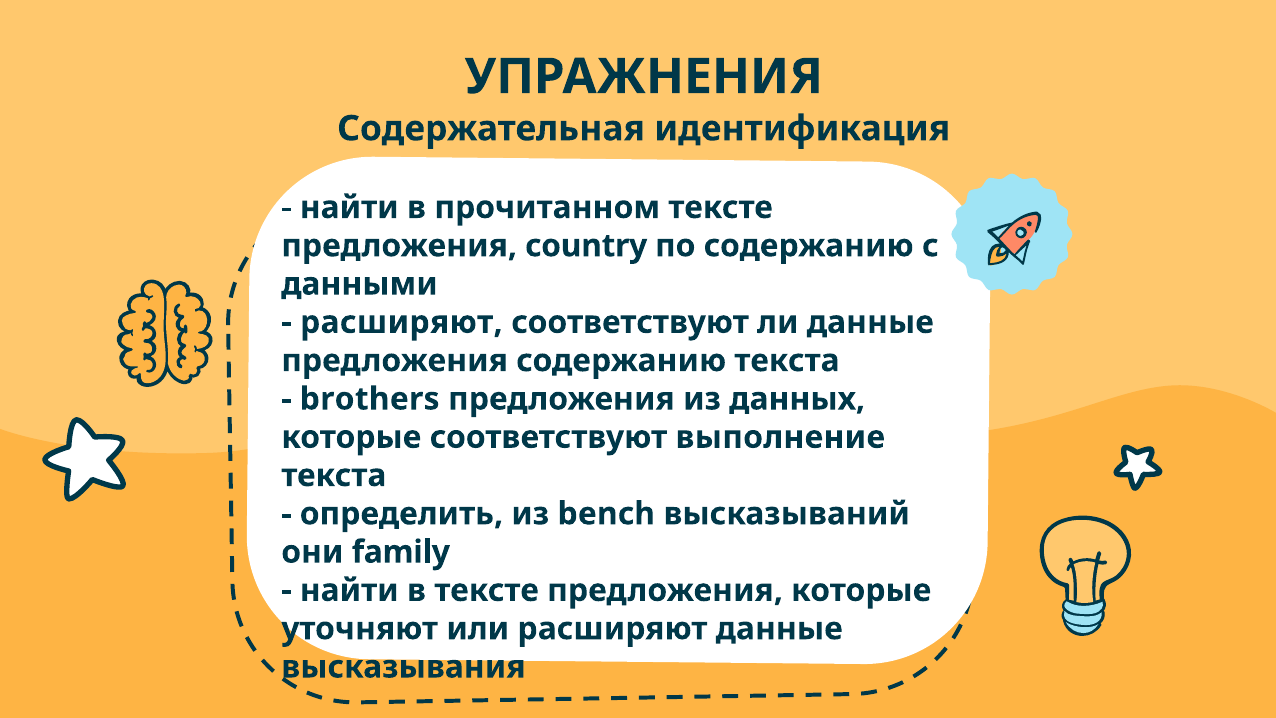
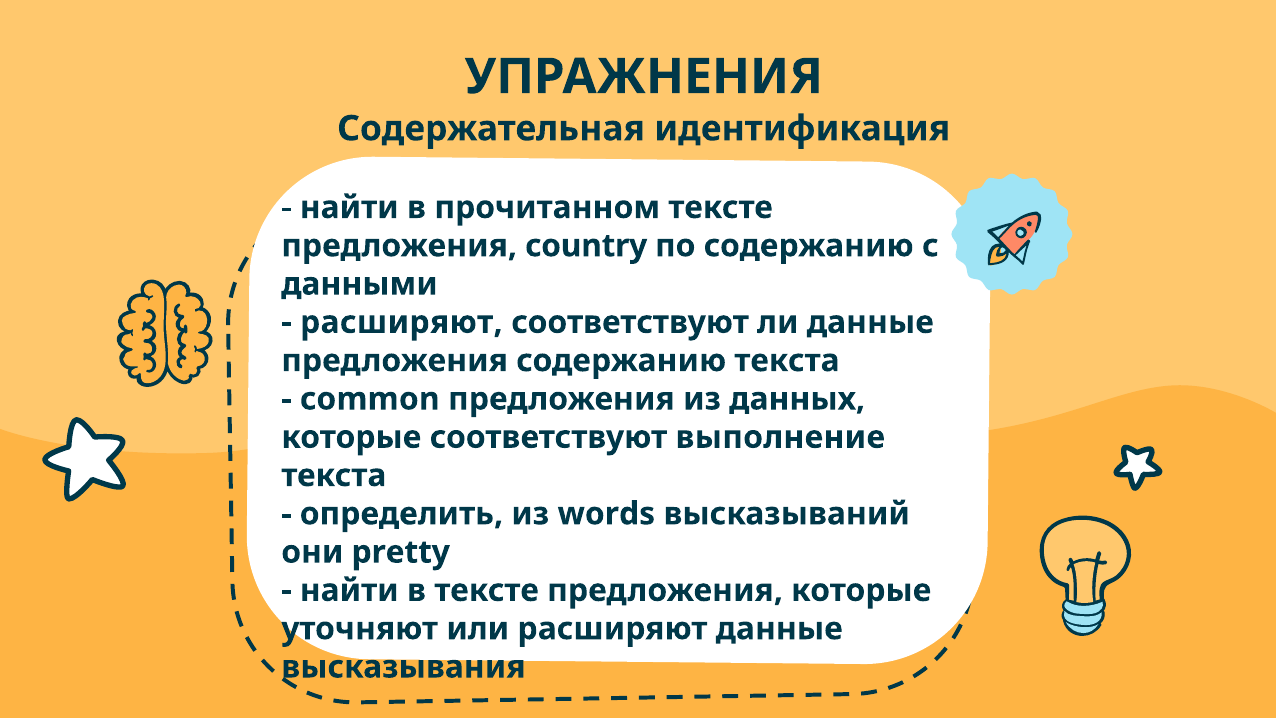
brothers: brothers -> common (370, 399)
bench: bench -> words (606, 514)
family: family -> pretty (401, 552)
